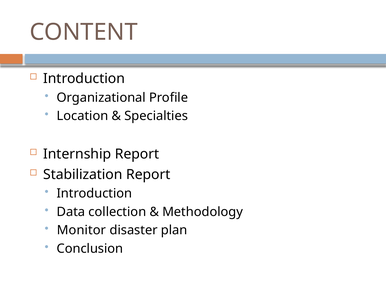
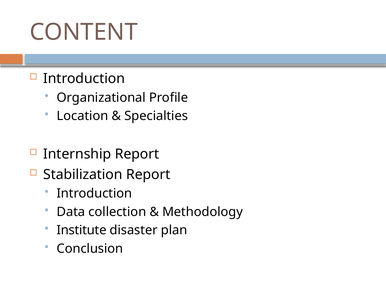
Monitor: Monitor -> Institute (82, 231)
